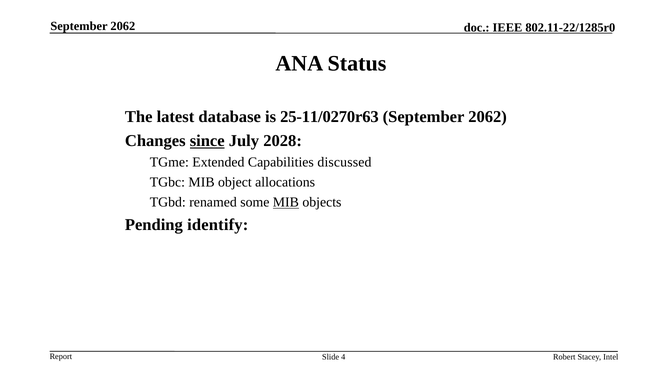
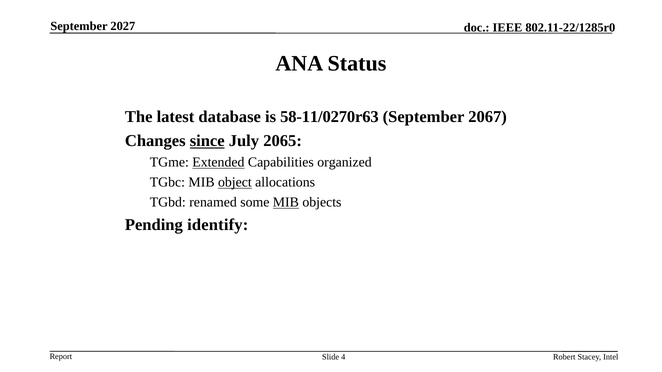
2062: 2062 -> 2027 (123, 26)
25-11/0270r63: 25-11/0270r63 -> 58-11/0270r63 (329, 117)
2062: 2062 -> 2067 (488, 117)
2028: 2028 -> 2065 (283, 141)
Extended underline: none -> present (218, 162)
discussed: discussed -> organized (345, 162)
object underline: none -> present (235, 182)
